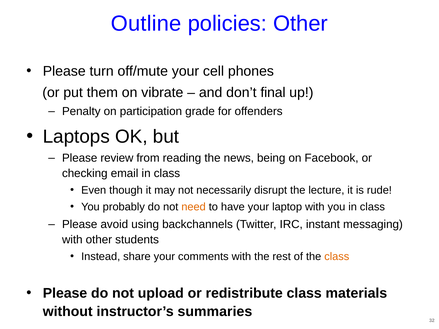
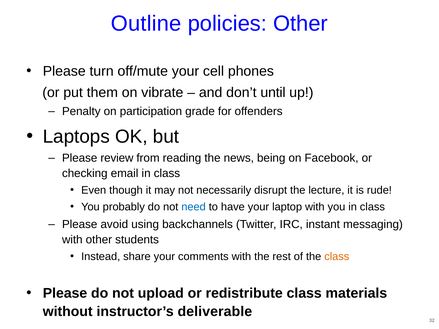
final: final -> until (273, 93)
need colour: orange -> blue (194, 207)
summaries: summaries -> deliverable (215, 312)
